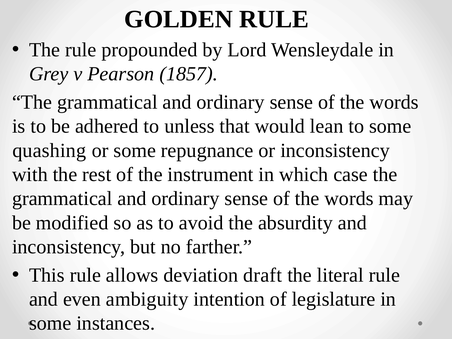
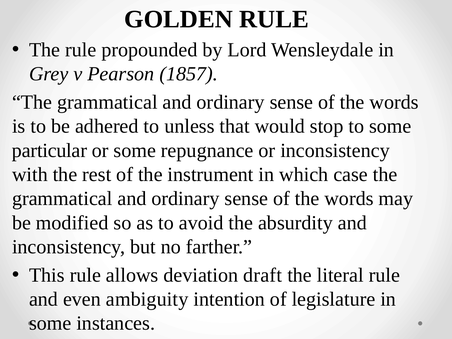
lean: lean -> stop (327, 126)
quashing: quashing -> particular (50, 150)
